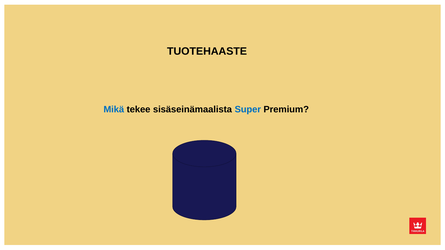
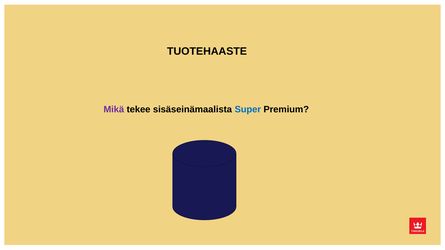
Mikä colour: blue -> purple (114, 110)
